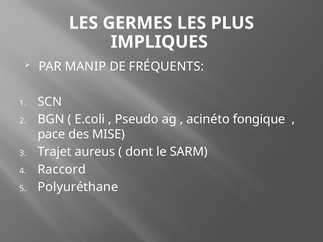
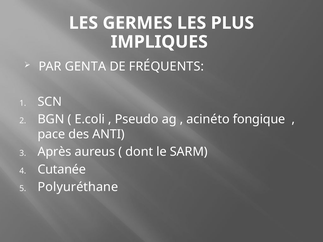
MANIP: MANIP -> GENTA (85, 67)
MISE: MISE -> ANTI (109, 134)
Trajet: Trajet -> Après (54, 152)
Raccord: Raccord -> Cutanée (62, 170)
